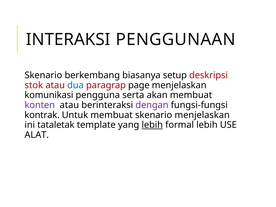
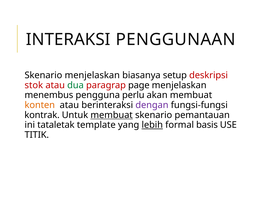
Skenario berkembang: berkembang -> menjelaskan (92, 75)
dua colour: blue -> green (75, 85)
komunikasi: komunikasi -> menembus (49, 95)
serta: serta -> perlu (133, 95)
konten colour: purple -> orange (40, 105)
membuat underline: none -> present (112, 115)
skenario menjelaskan: menjelaskan -> pemantauan (202, 115)
formal lebih: lebih -> basis (207, 125)
ALAT: ALAT -> TITIK (37, 135)
